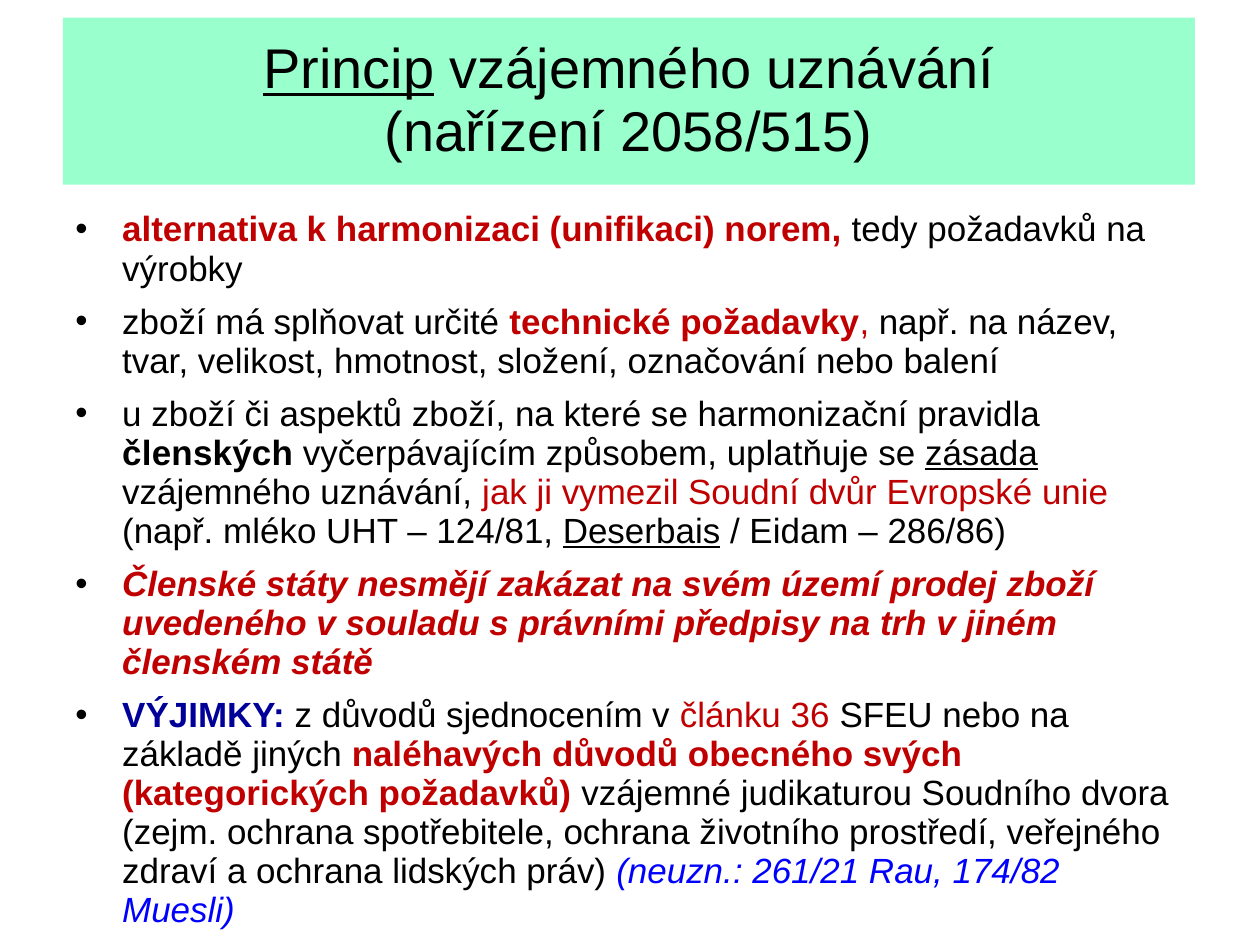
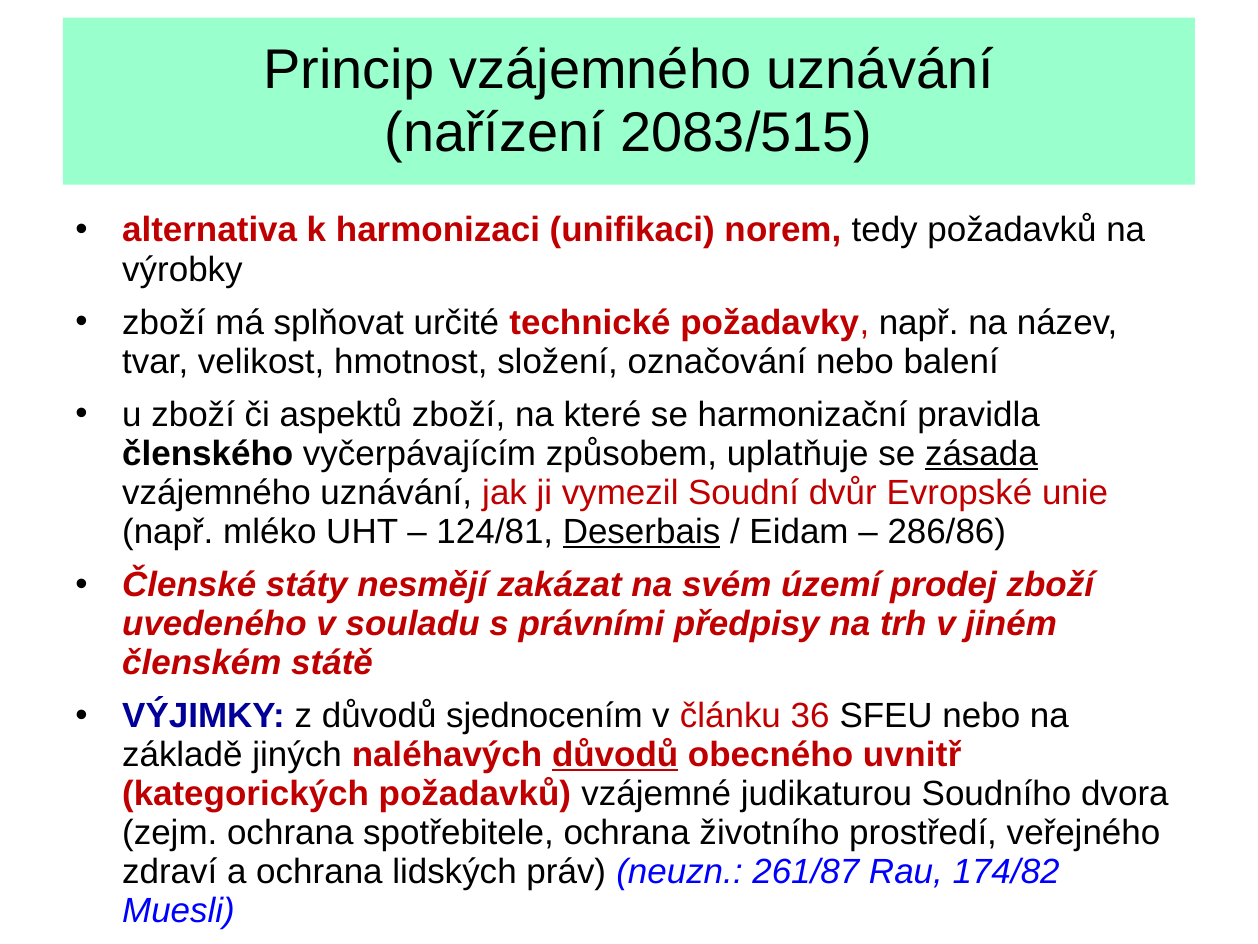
Princip underline: present -> none (349, 70)
2058/515: 2058/515 -> 2083/515 (747, 133)
členských: členských -> členského (208, 453)
důvodů underline: none -> present (615, 755)
svých: svých -> uvnitř (912, 755)
261/21: 261/21 -> 261/87 (806, 872)
